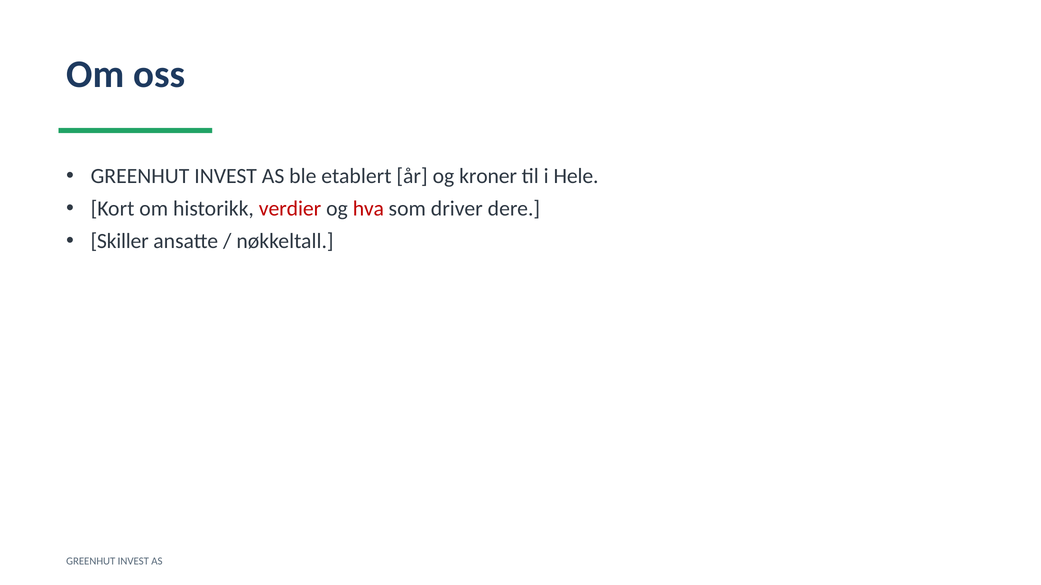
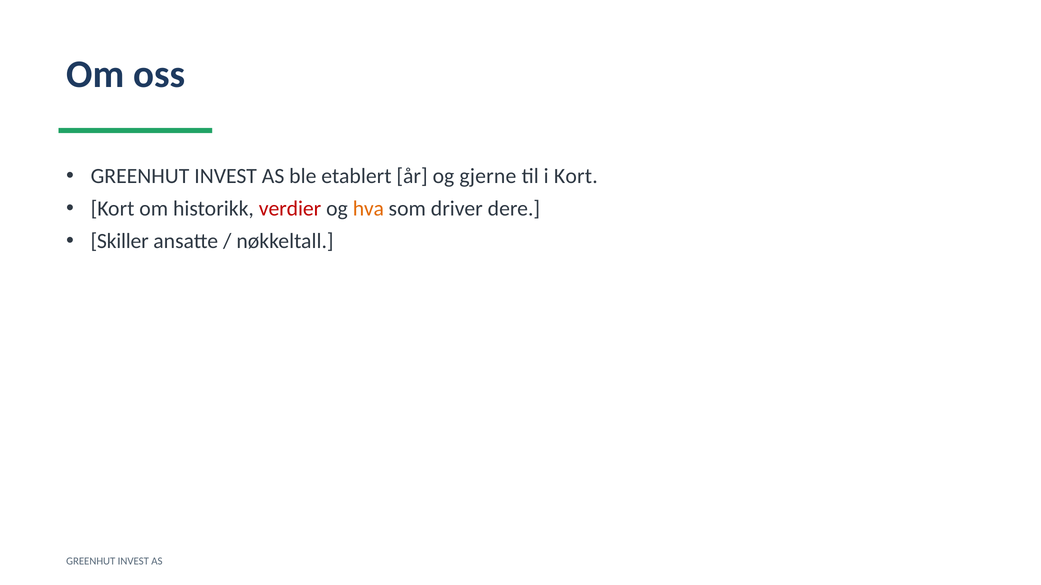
kroner: kroner -> gjerne (488, 176)
i Hele: Hele -> Kort (576, 176)
hva colour: red -> orange (368, 209)
